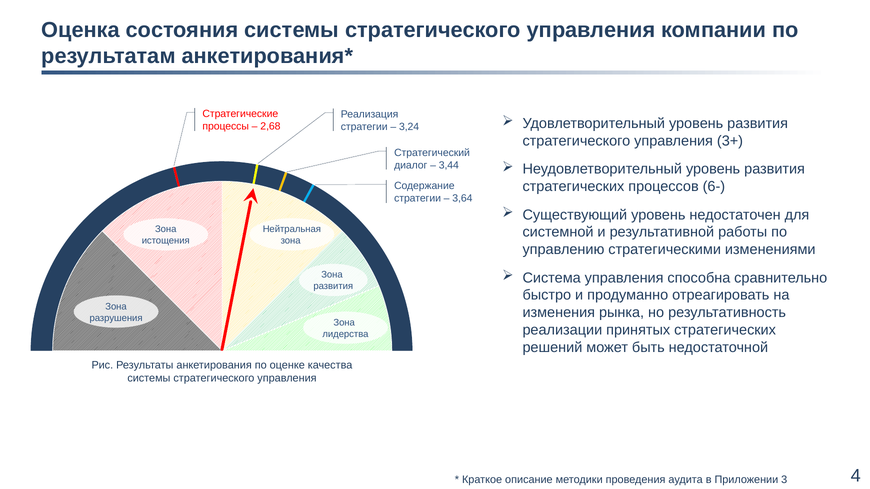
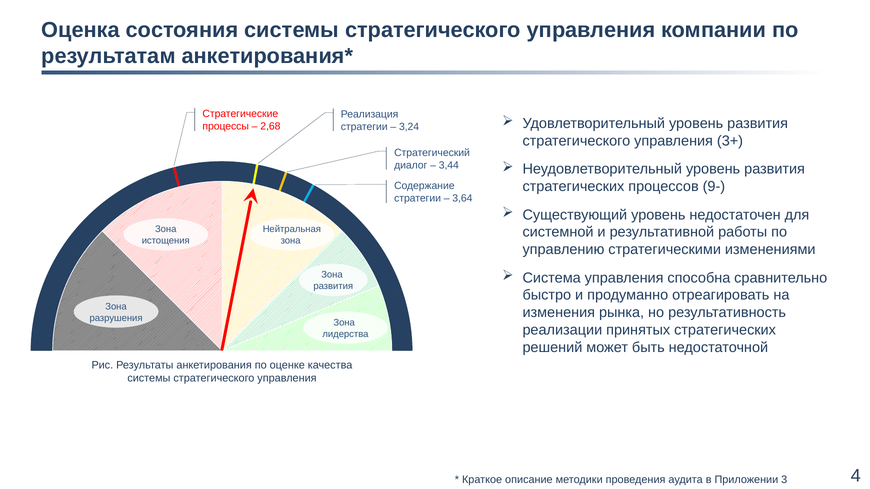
6-: 6- -> 9- (714, 187)
